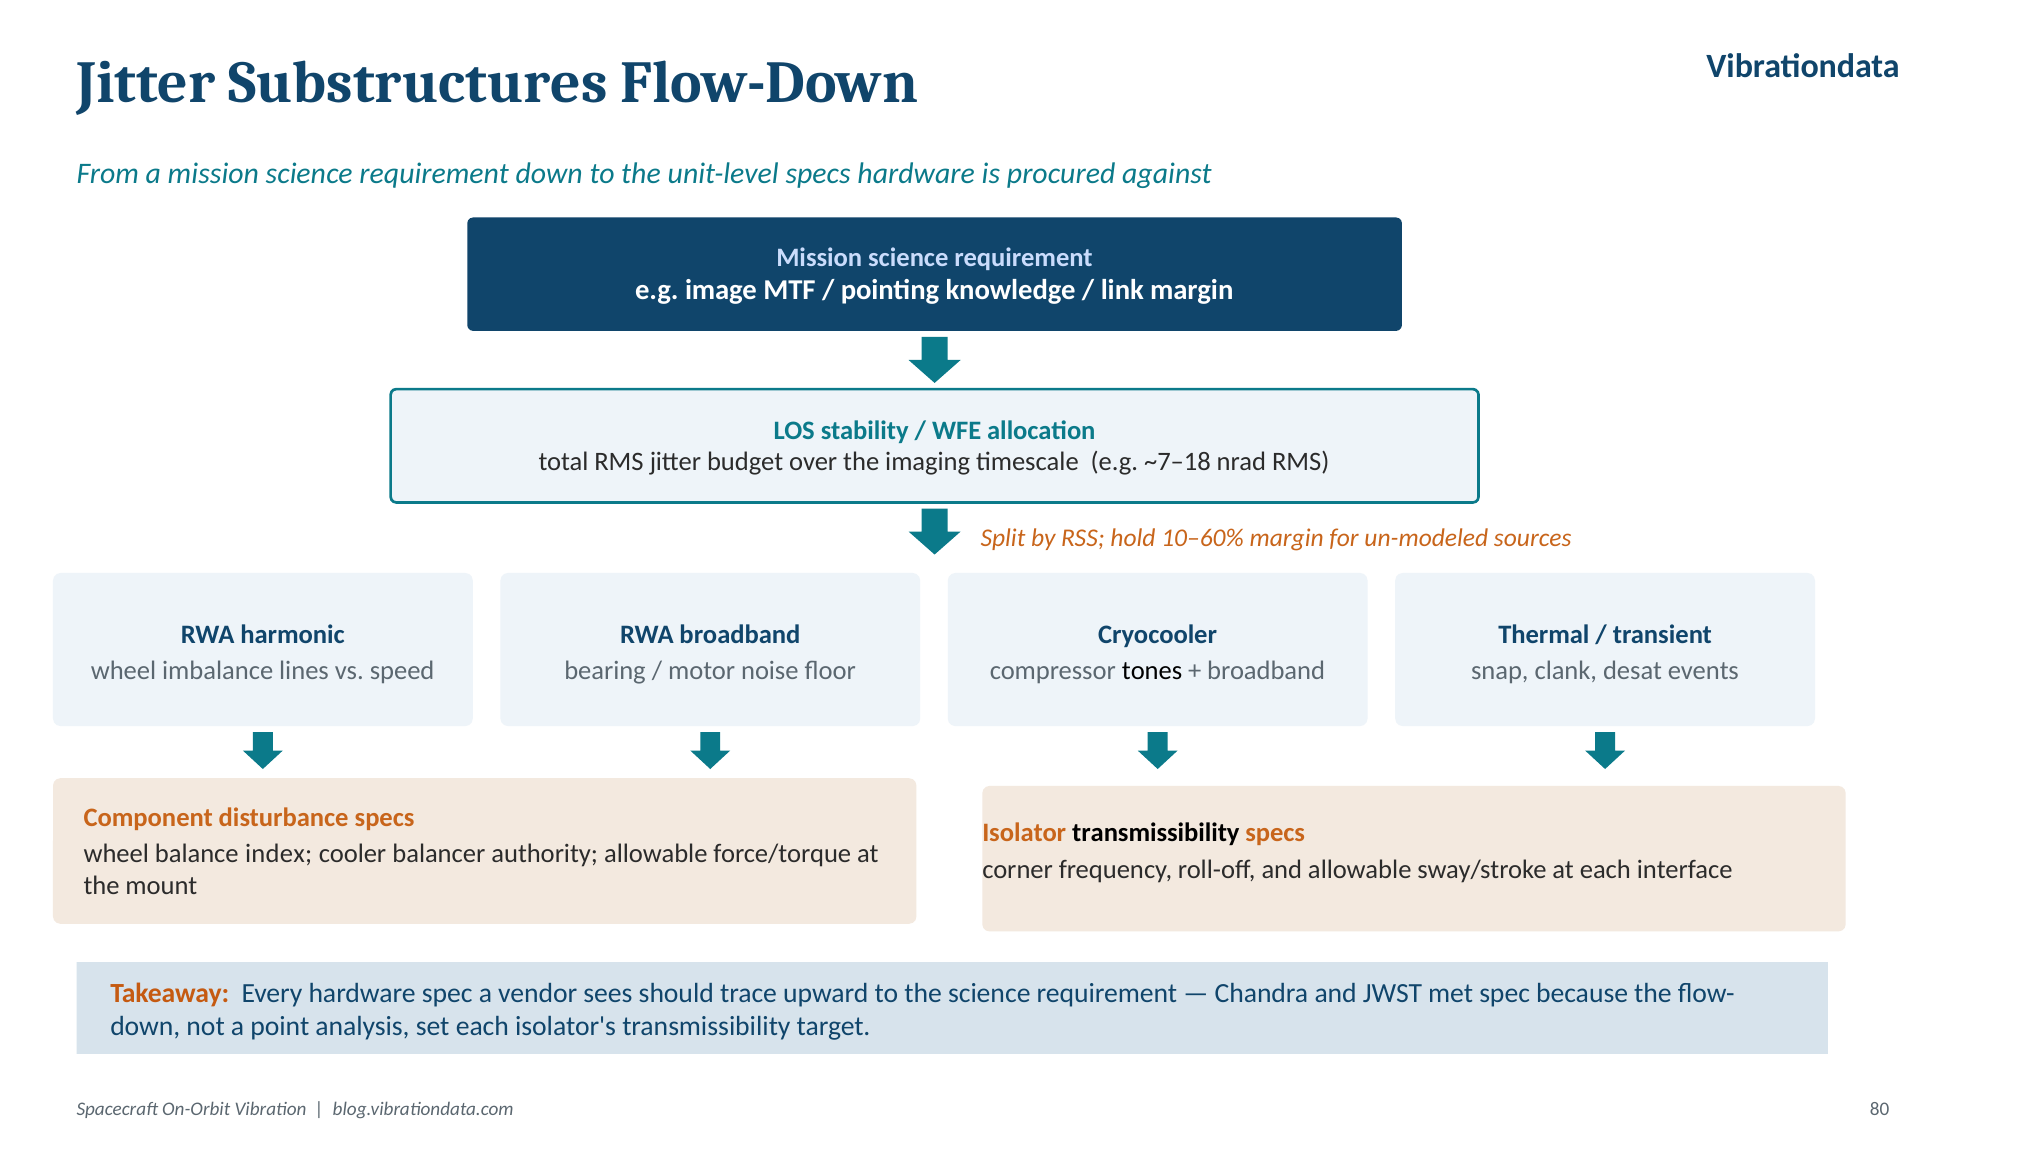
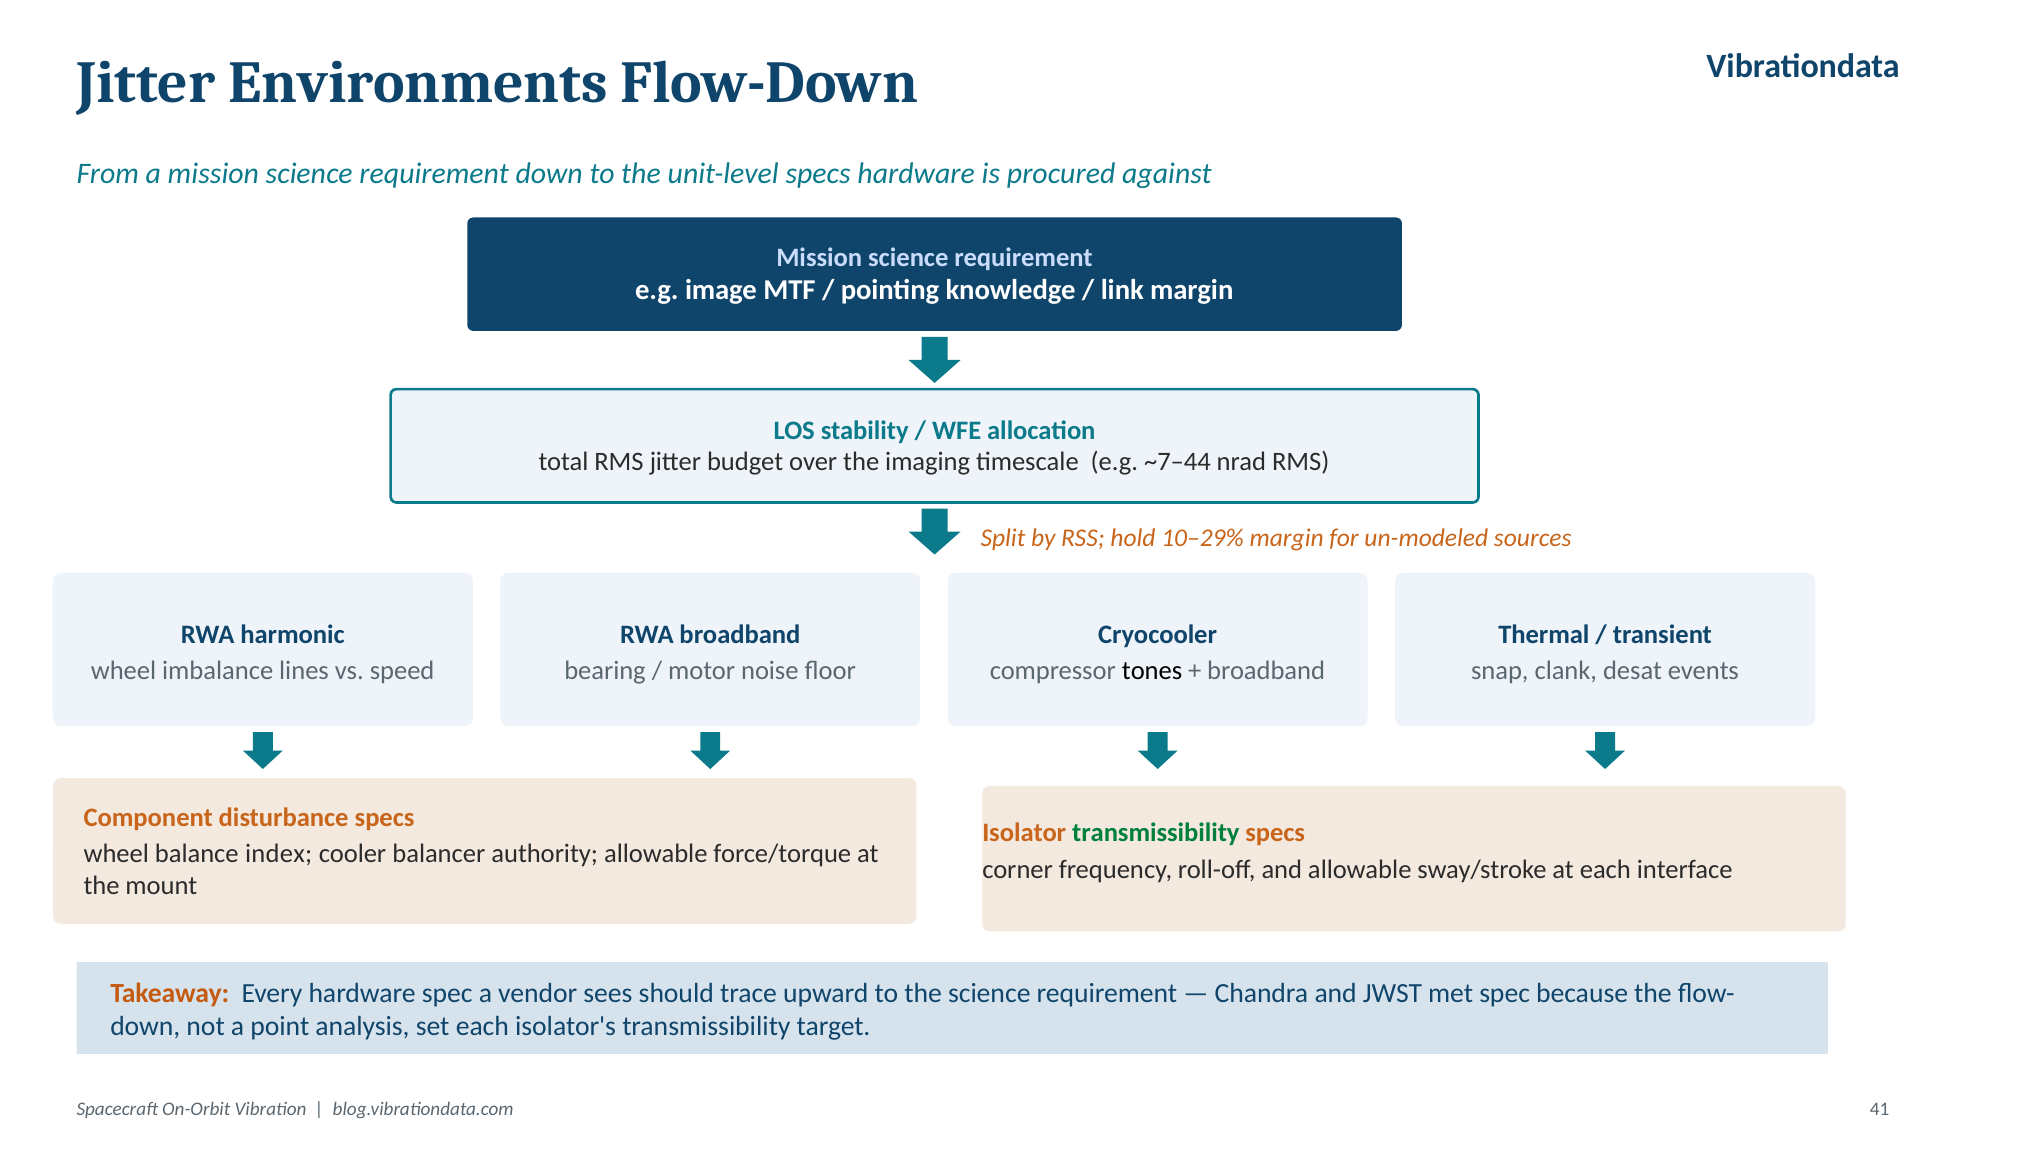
Substructures: Substructures -> Environments (418, 83)
~7–18: ~7–18 -> ~7–44 (1177, 462)
10–60%: 10–60% -> 10–29% (1203, 538)
transmissibility colour: black -> green (1156, 833)
80: 80 -> 41 (1880, 1109)
